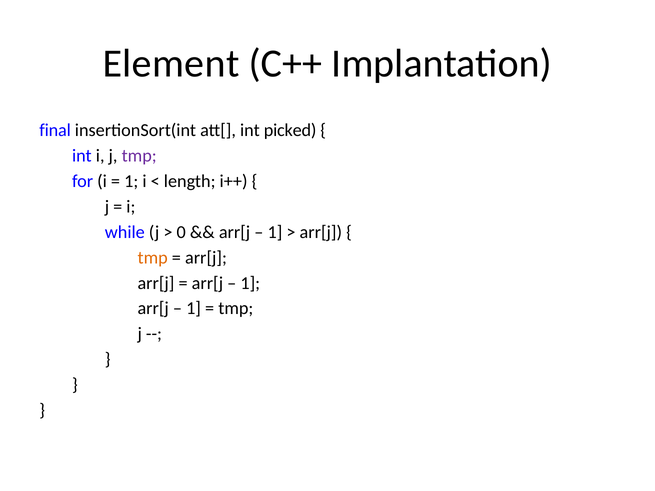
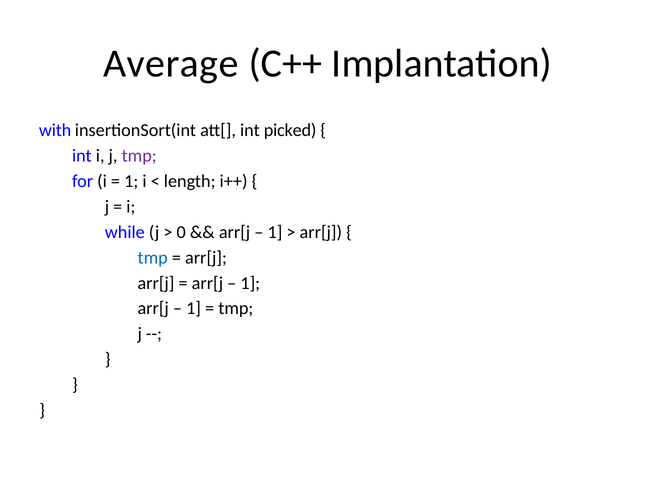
Element: Element -> Average (171, 63)
final: final -> with (55, 130)
tmp colour: orange -> blue (153, 258)
